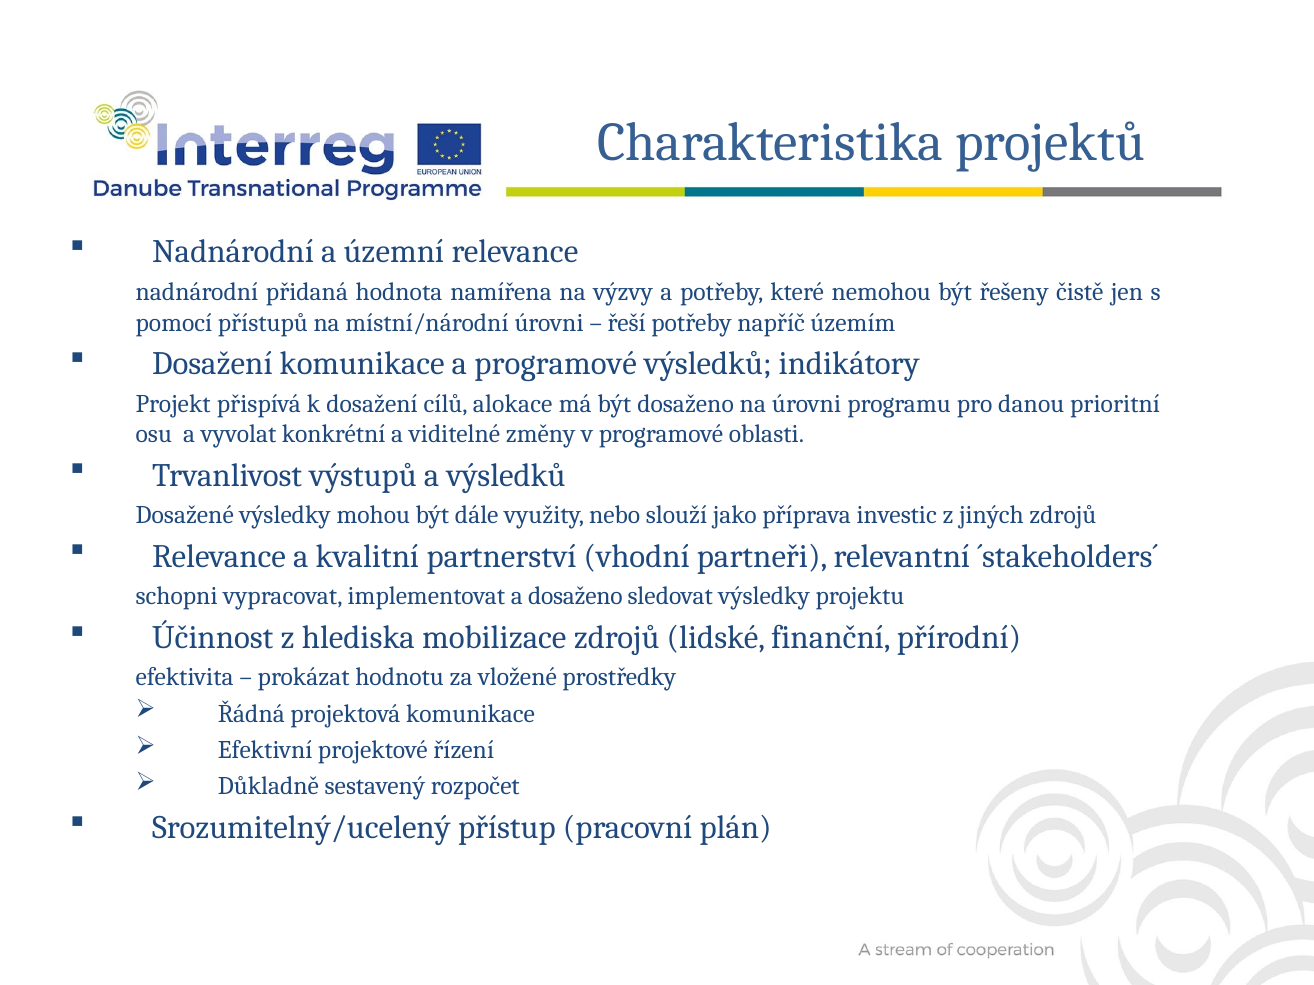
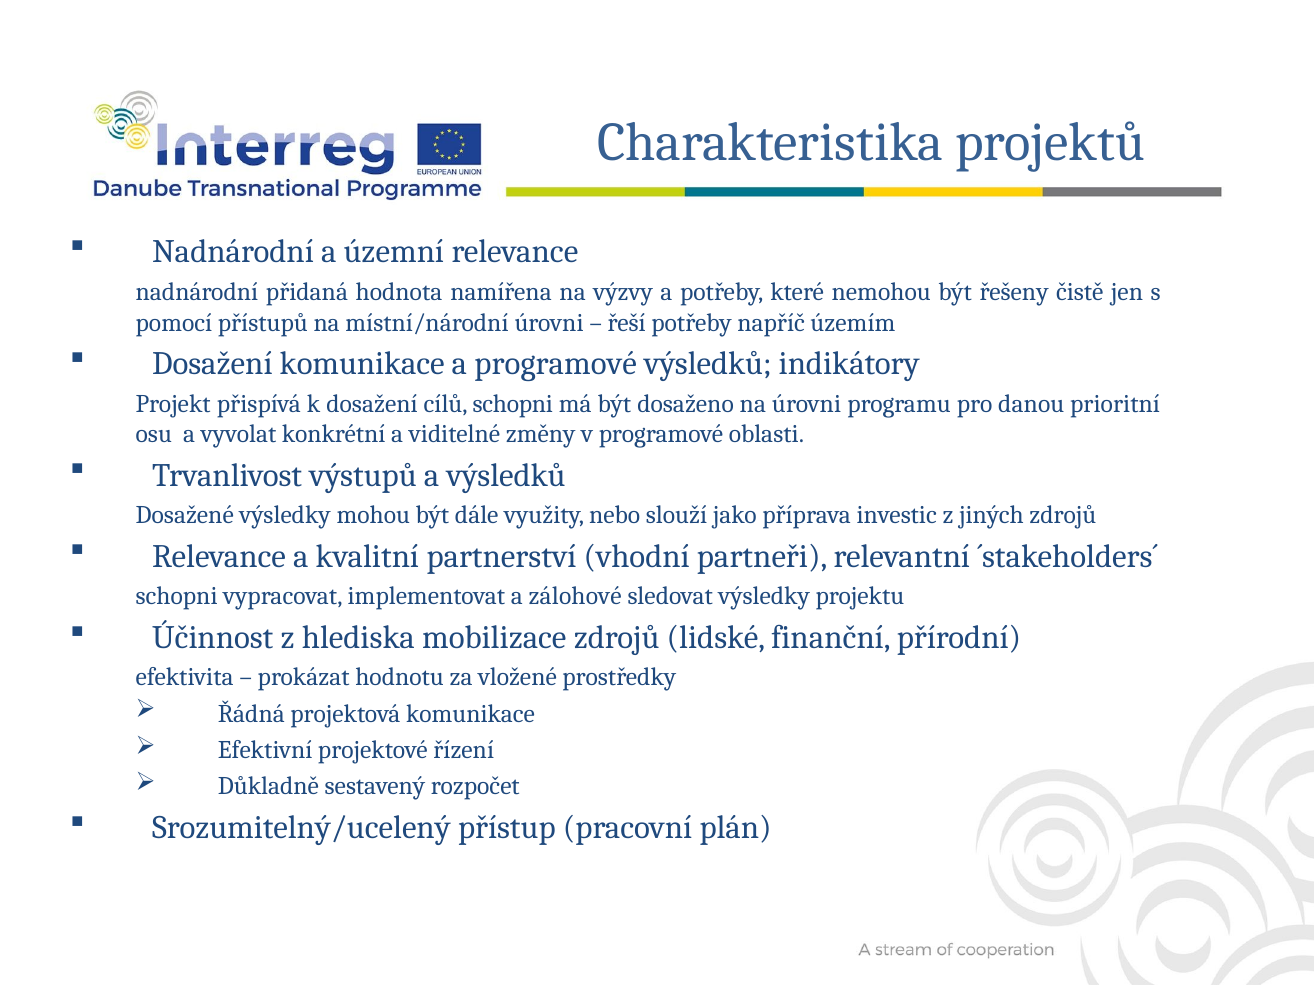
cílů alokace: alokace -> schopni (513, 404)
a dosaženo: dosaženo -> zálohové (575, 597)
